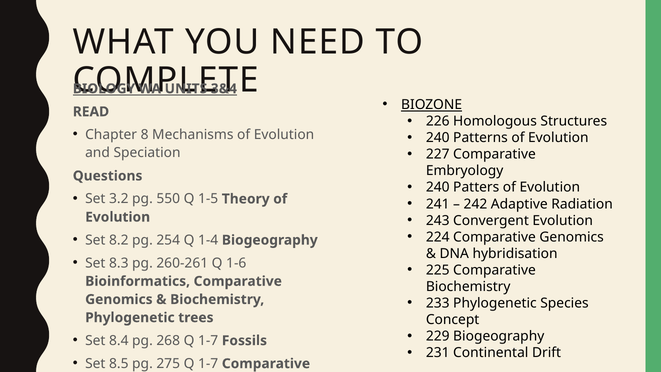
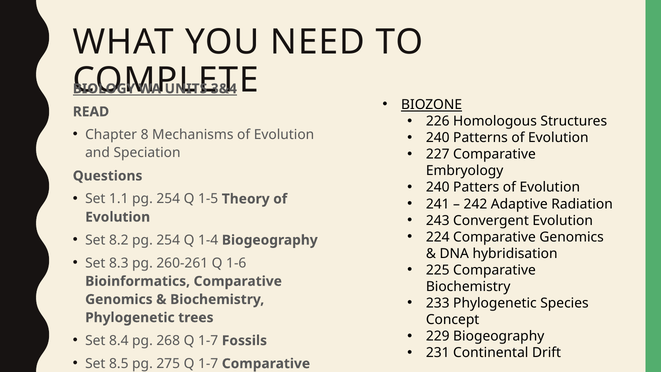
3.2: 3.2 -> 1.1 (119, 199)
550: 550 -> 254 (168, 199)
